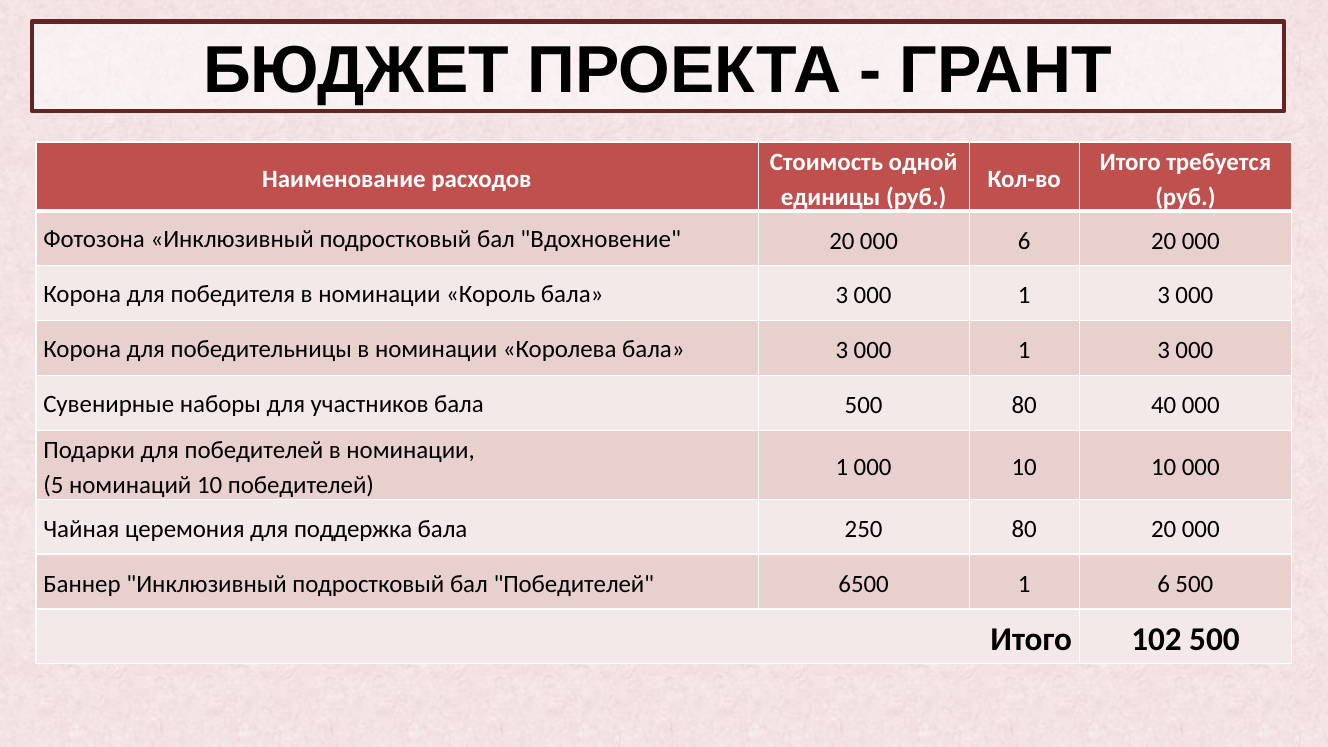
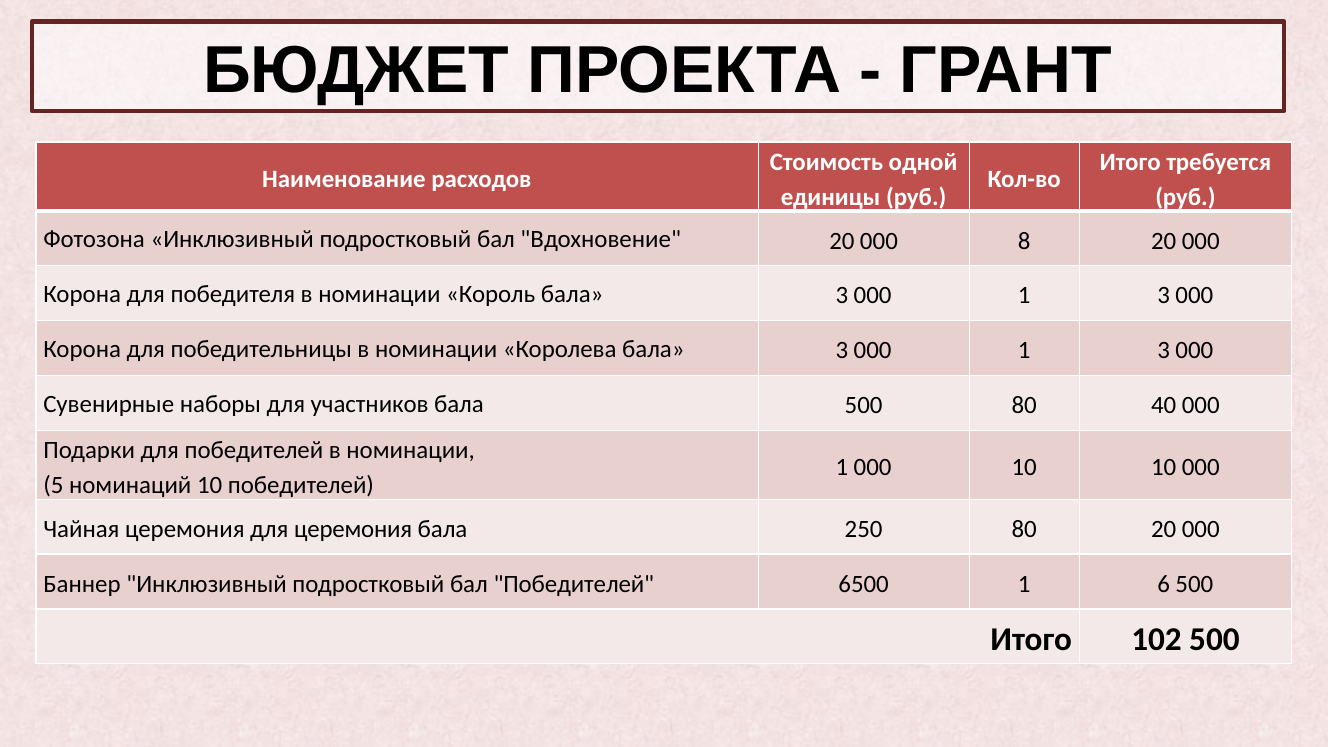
000 6: 6 -> 8 (1024, 241)
для поддержка: поддержка -> церемония (353, 529)
